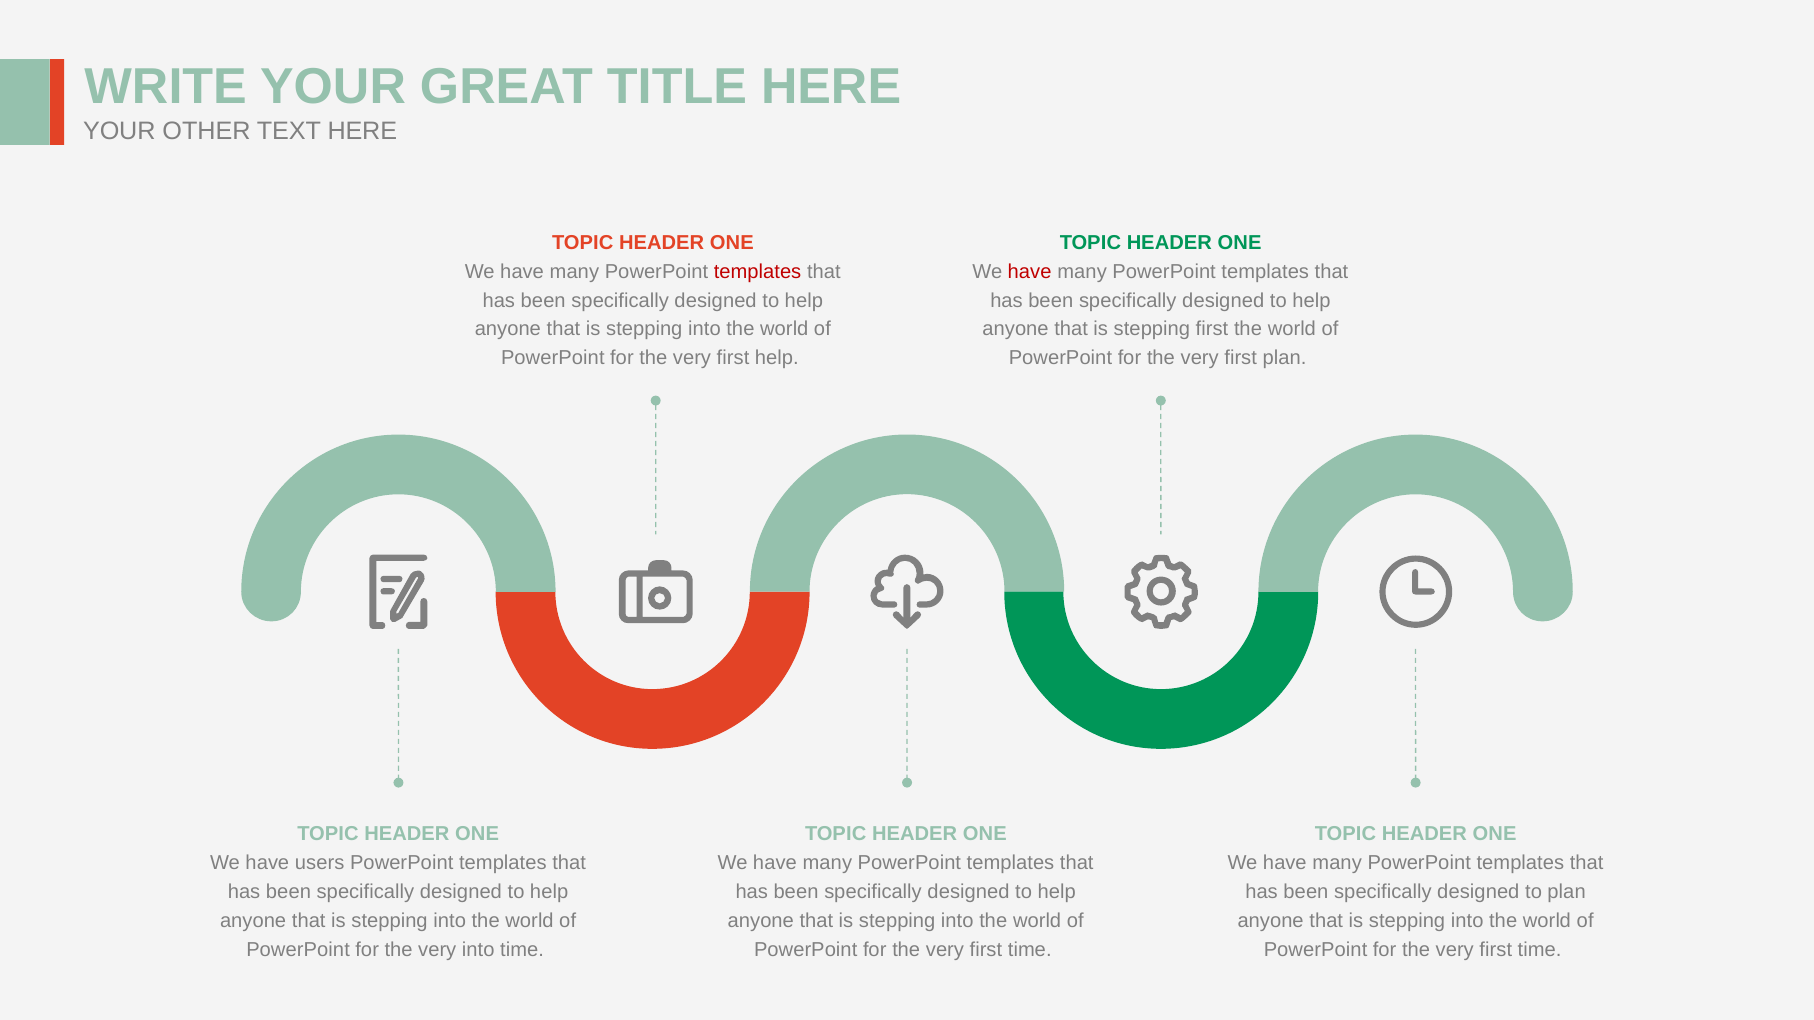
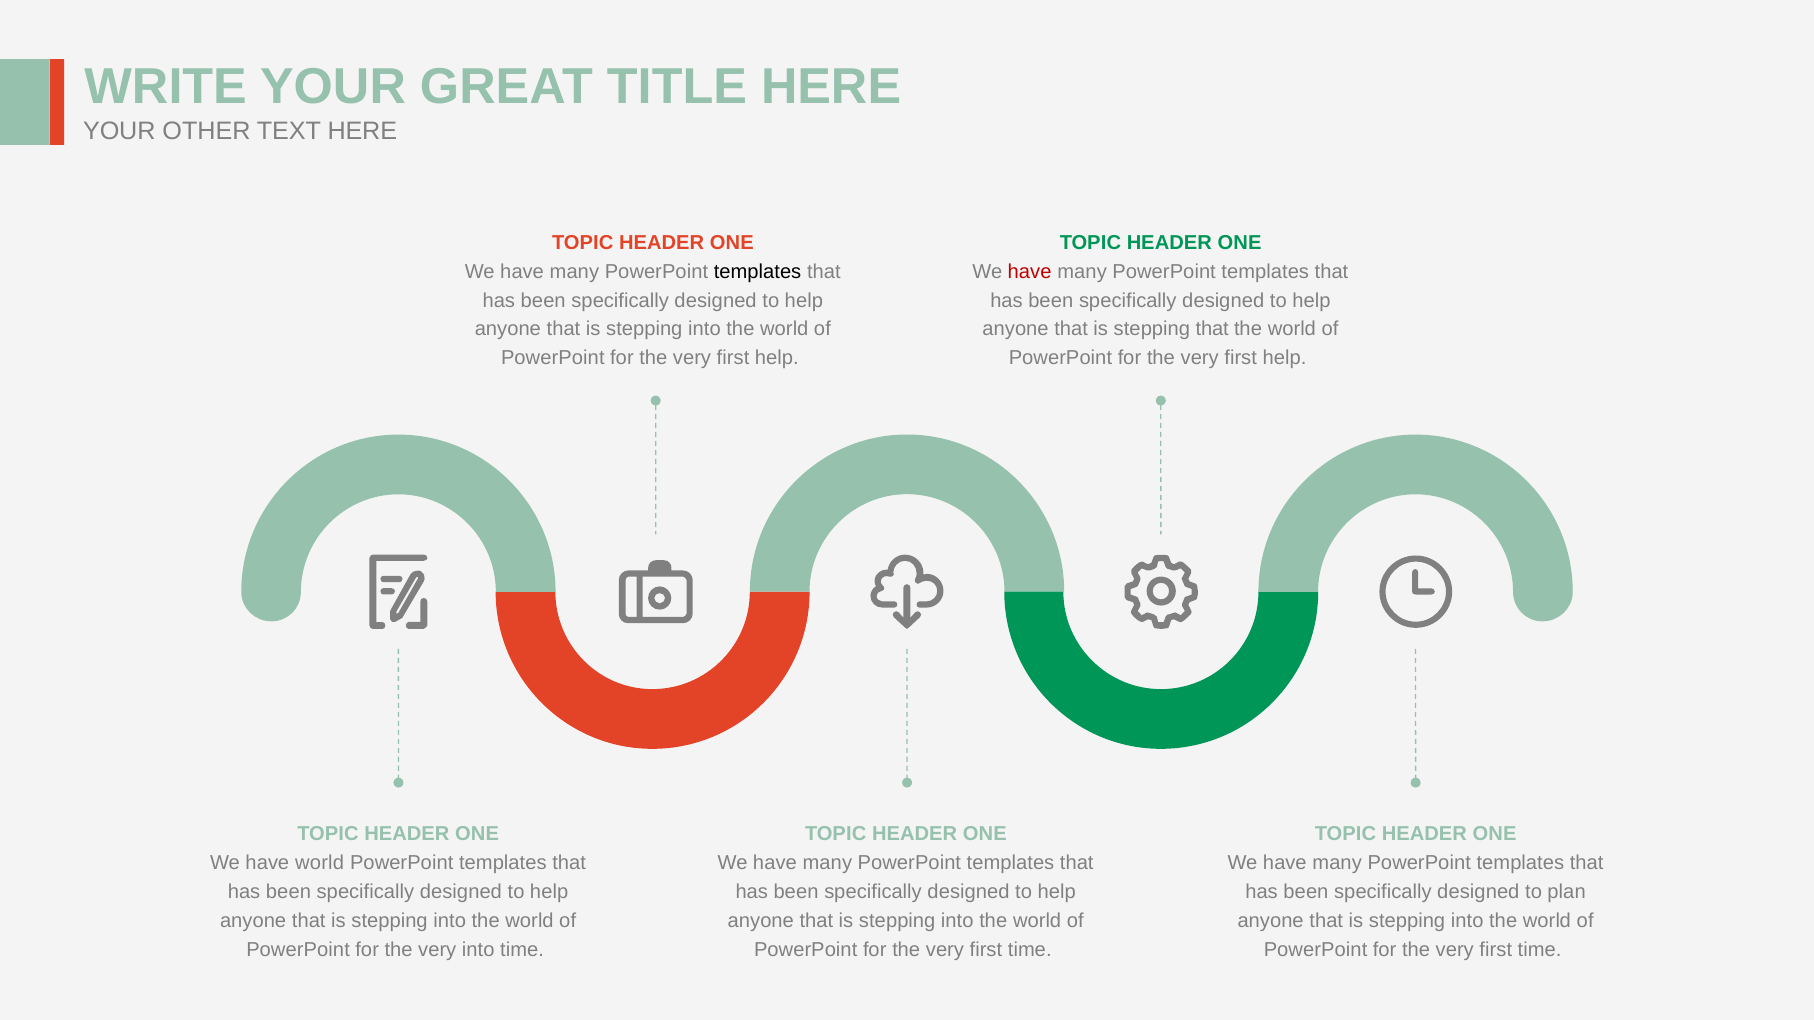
templates colour: red -> black (758, 271)
stepping first: first -> that (1212, 329)
plan: plan -> help (1284, 358)
have users: users -> world (320, 863)
